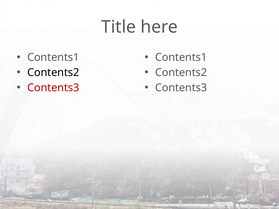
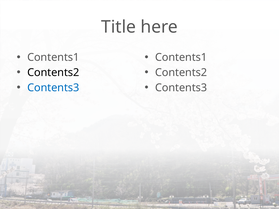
Contents3 colour: red -> blue (53, 88)
